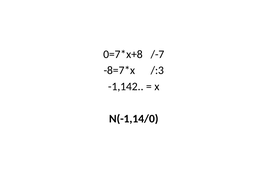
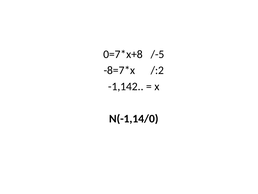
/-7: /-7 -> /-5 (157, 54)
/:3: /:3 -> /:2 (157, 70)
